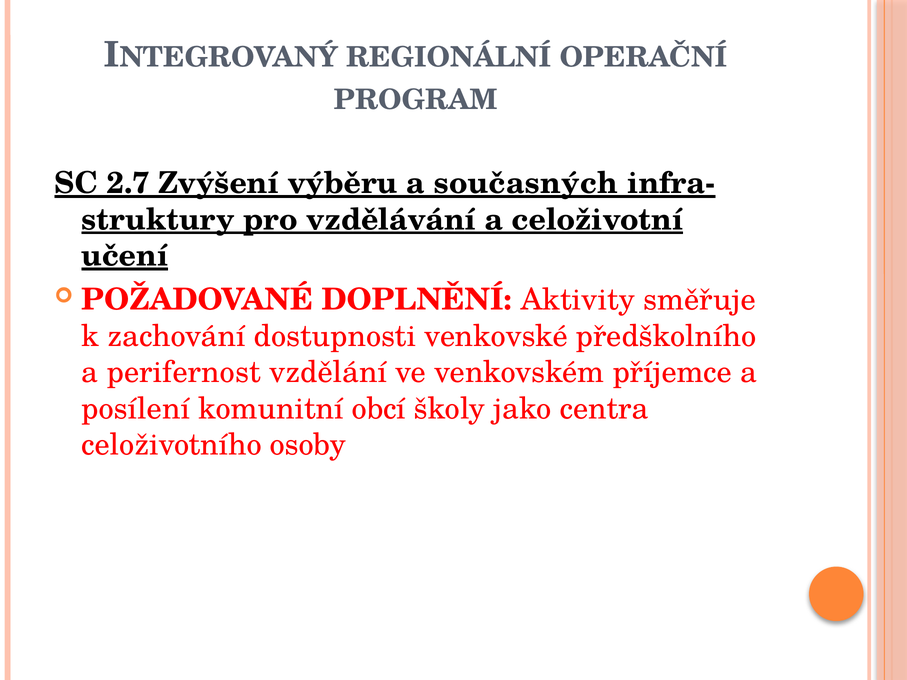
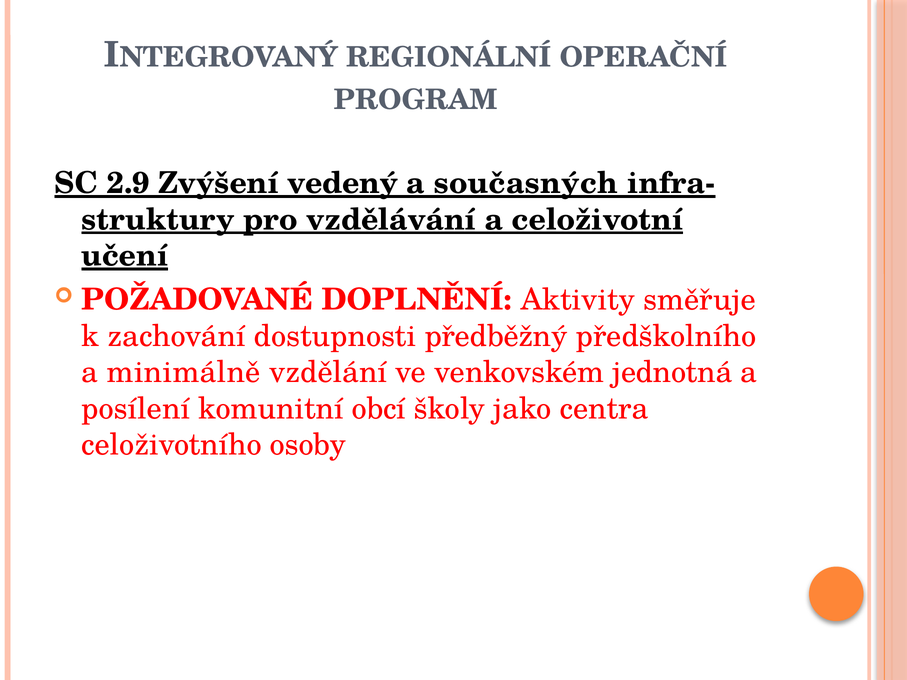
2.7: 2.7 -> 2.9 (128, 184)
výběru: výběru -> vedený (343, 184)
venkovské: venkovské -> předběžný (496, 336)
perifernost: perifernost -> minimálně (184, 372)
příjemce: příjemce -> jednotná (672, 372)
